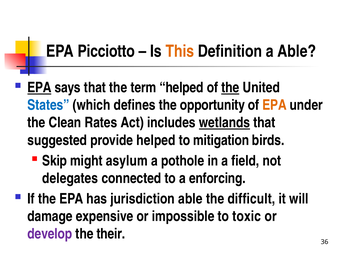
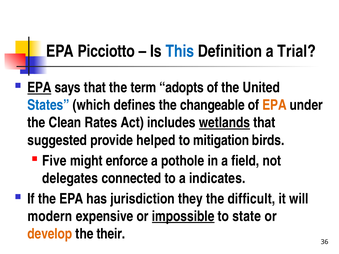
This colour: orange -> blue (180, 51)
a Able: Able -> Trial (297, 51)
term helped: helped -> adopts (182, 88)
the underline: present -> none (230, 88)
opportunity: opportunity -> changeable (212, 105)
Skip: Skip -> Five (54, 161)
asylum: asylum -> enforce (127, 161)
enforcing: enforcing -> indicates (217, 178)
jurisdiction able: able -> they (190, 199)
damage: damage -> modern (50, 216)
impossible underline: none -> present (183, 216)
toxic: toxic -> state (247, 216)
develop colour: purple -> orange (50, 234)
